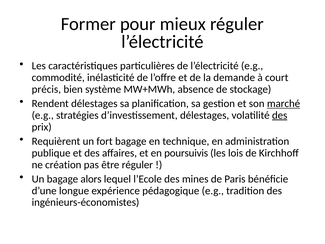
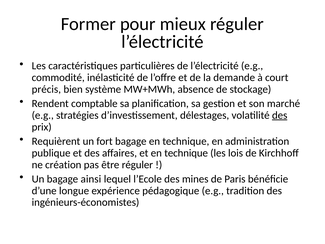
Rendent délestages: délestages -> comptable (94, 103)
marché underline: present -> none (284, 103)
et en poursuivis: poursuivis -> technique (186, 153)
alors: alors -> ainsi (91, 179)
